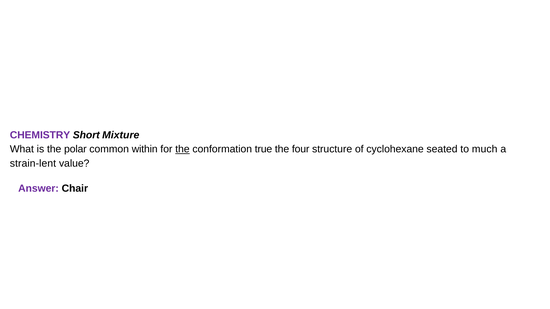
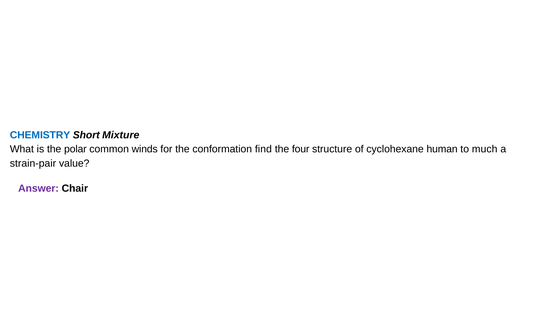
CHEMISTRY colour: purple -> blue (40, 135)
within: within -> winds (145, 149)
the underline: present -> none (182, 149)
true: true -> find (263, 149)
seated: seated -> human (442, 149)
strain-lent: strain-lent -> strain-pair (33, 164)
